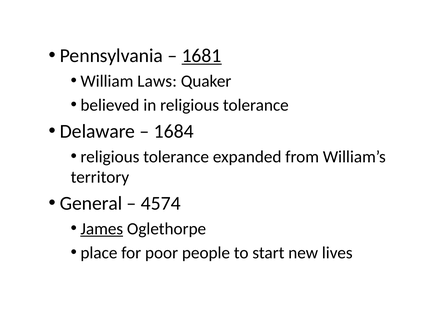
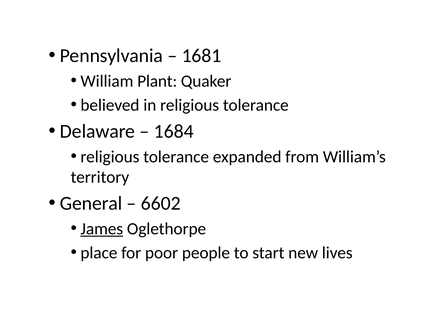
1681 underline: present -> none (202, 56)
Laws: Laws -> Plant (157, 81)
4574: 4574 -> 6602 (161, 204)
